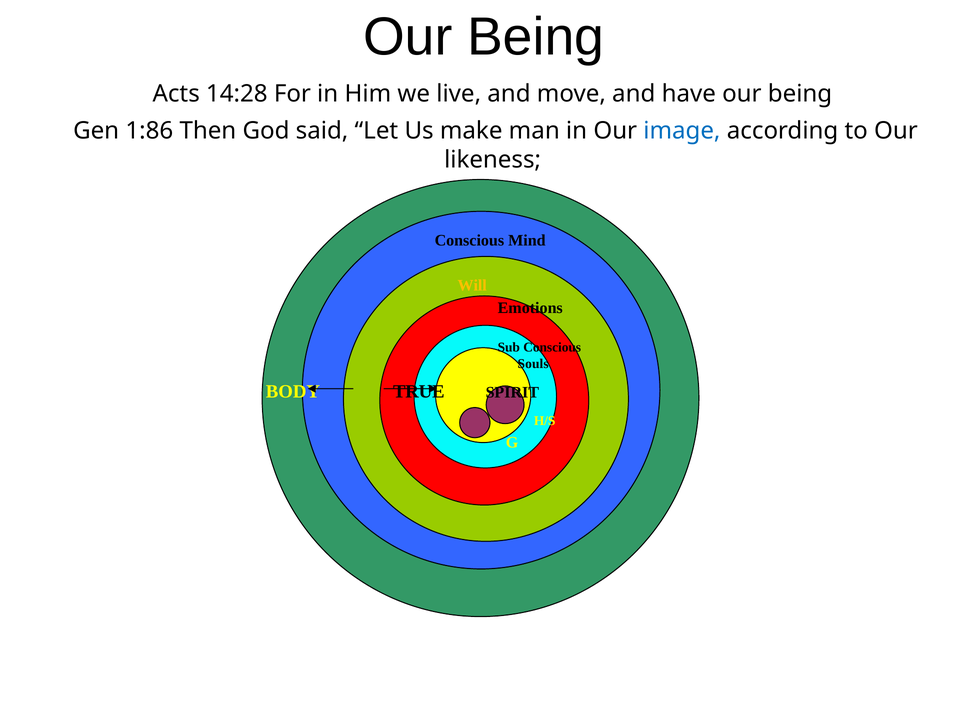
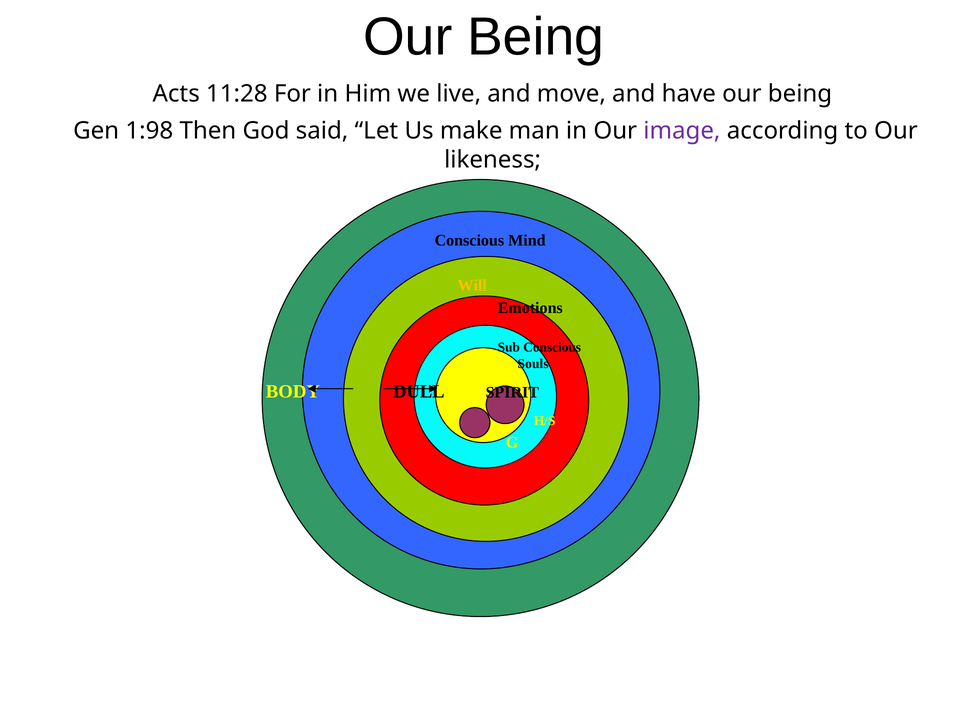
14:28: 14:28 -> 11:28 (237, 94)
1:86: 1:86 -> 1:98 (149, 131)
image colour: blue -> purple (682, 131)
TRUE: TRUE -> DULL (419, 391)
